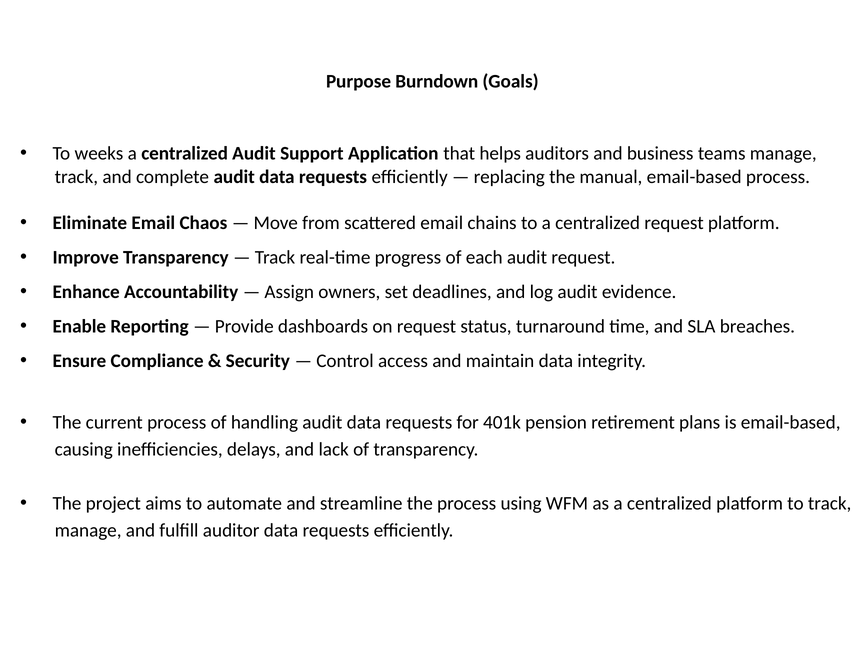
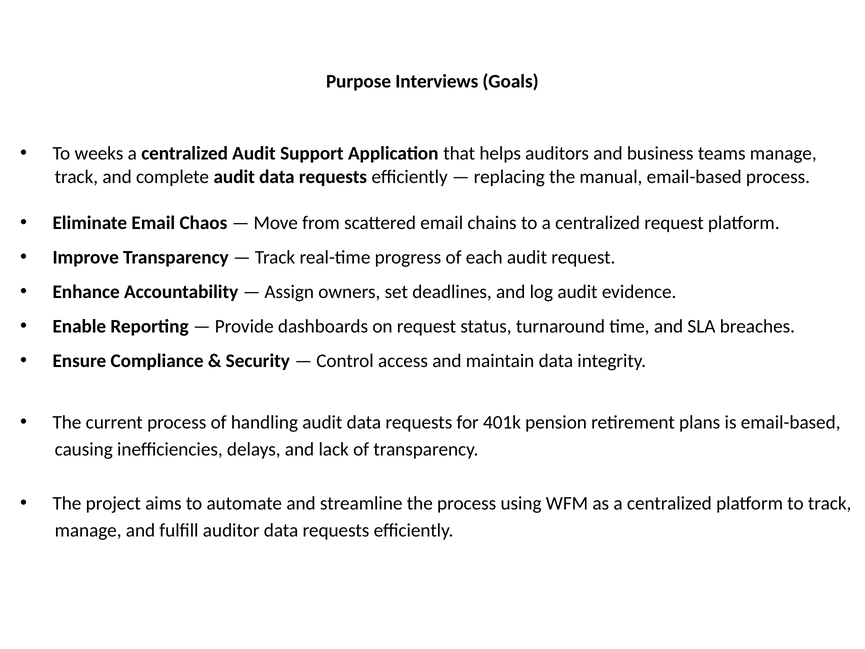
Burndown: Burndown -> Interviews (437, 81)
